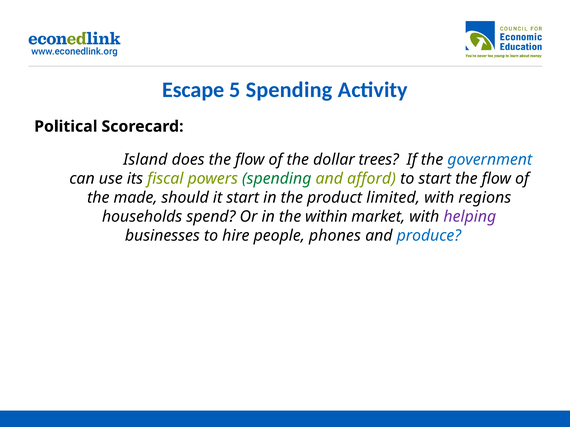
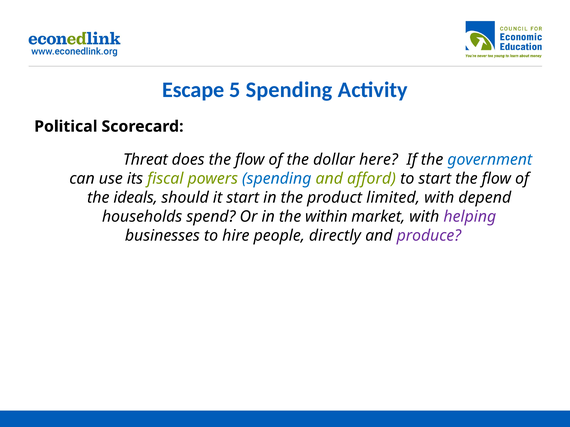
Island: Island -> Threat (145, 160)
trees: trees -> here (379, 160)
spending colour: green -> blue (277, 179)
made: made -> ideals (136, 198)
regions: regions -> depend (485, 198)
phones: phones -> directly (335, 236)
produce colour: blue -> purple (429, 236)
